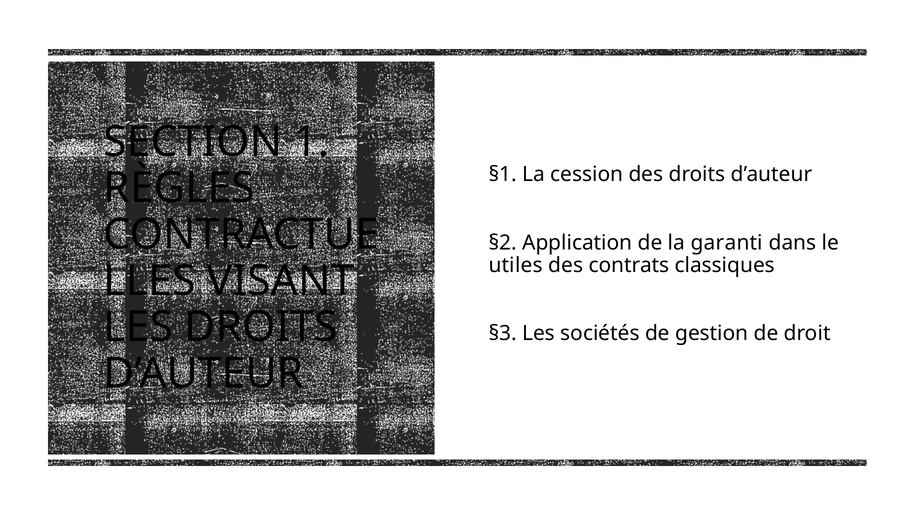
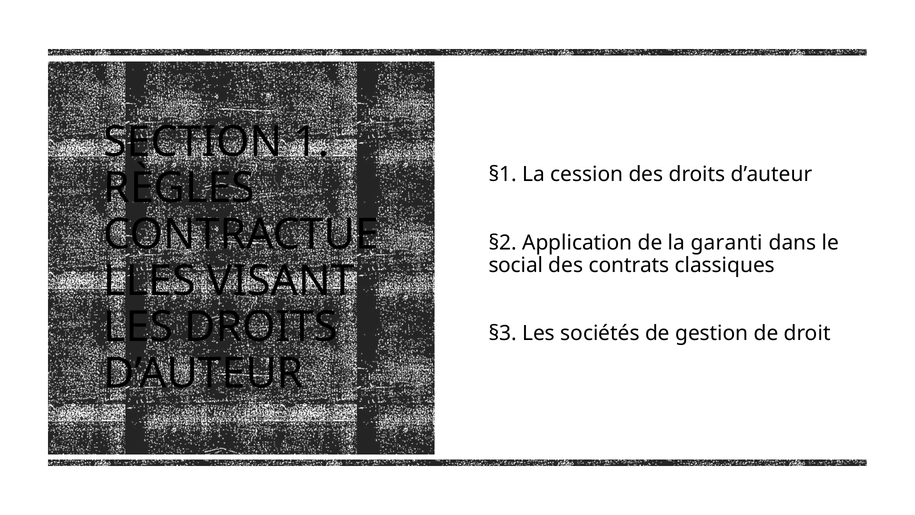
utiles: utiles -> social (516, 265)
